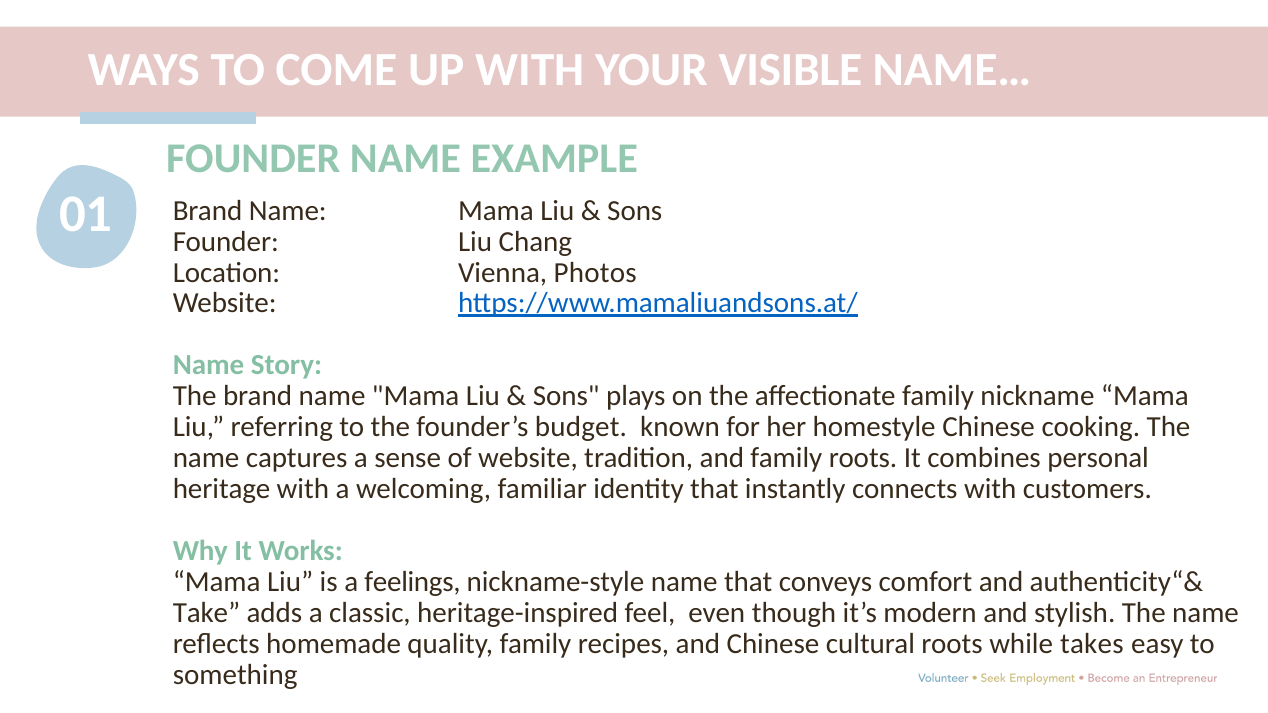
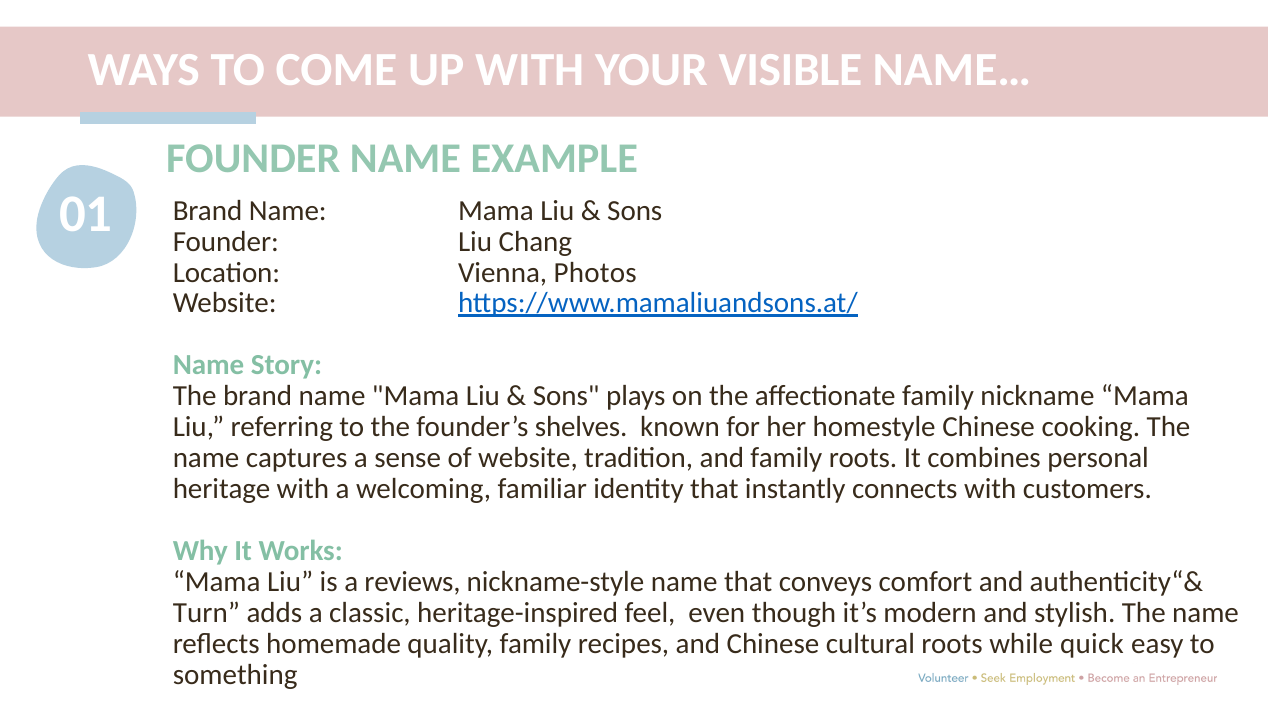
budget: budget -> shelves (581, 427)
feelings: feelings -> reviews (413, 582)
Take: Take -> Turn (206, 613)
takes: takes -> quick (1092, 644)
